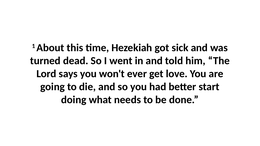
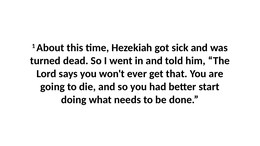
love: love -> that (177, 74)
